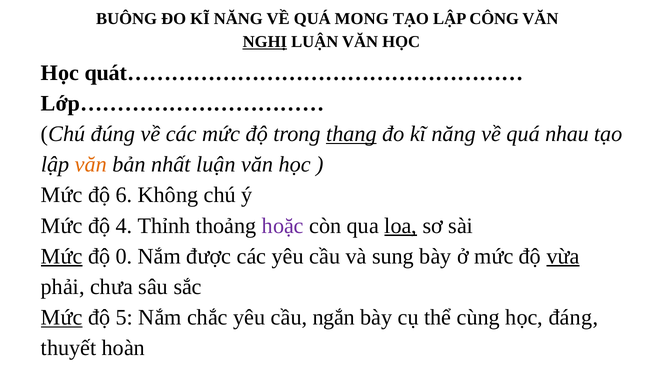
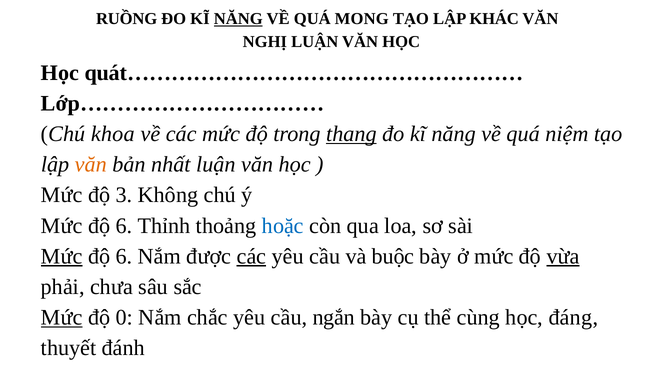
BUÔNG: BUÔNG -> RUỒNG (127, 19)
NĂNG underline: none -> present (238, 19)
CÔNG: CÔNG -> KHÁC (494, 19)
NGHỊ underline: present -> none (265, 42)
đúng: đúng -> khoa (113, 134)
nhau: nhau -> niệm (567, 134)
6: 6 -> 3 (124, 195)
4: 4 -> 6 (124, 226)
hoặc colour: purple -> blue (283, 226)
loa underline: present -> none (401, 226)
0: 0 -> 6 (124, 256)
các underline: none -> present (251, 256)
sung: sung -> buộc (393, 256)
5: 5 -> 0 (124, 318)
hoàn: hoàn -> đánh (123, 348)
